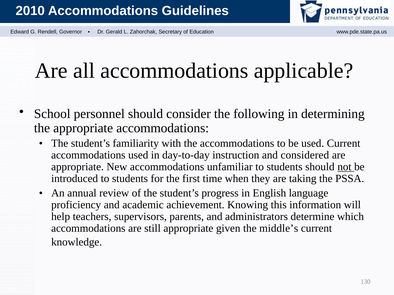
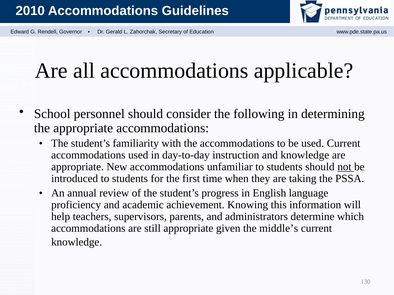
and considered: considered -> knowledge (305, 155)
